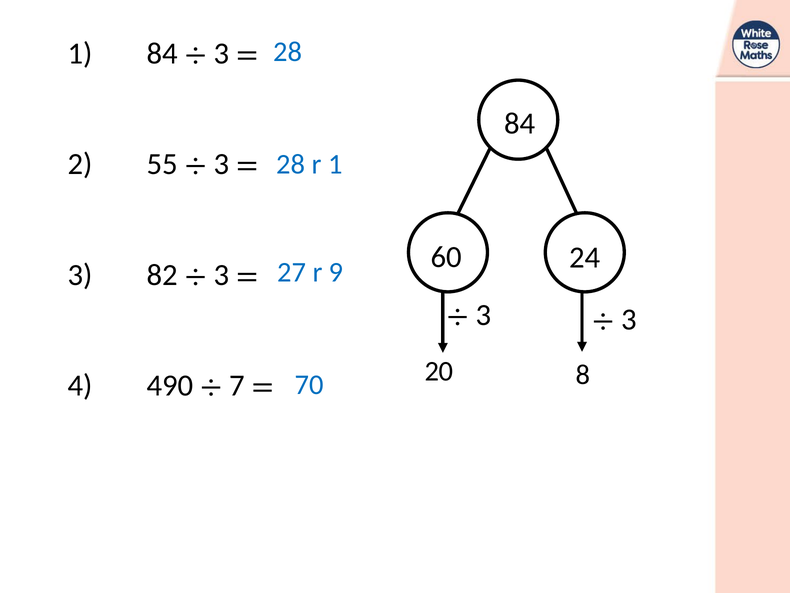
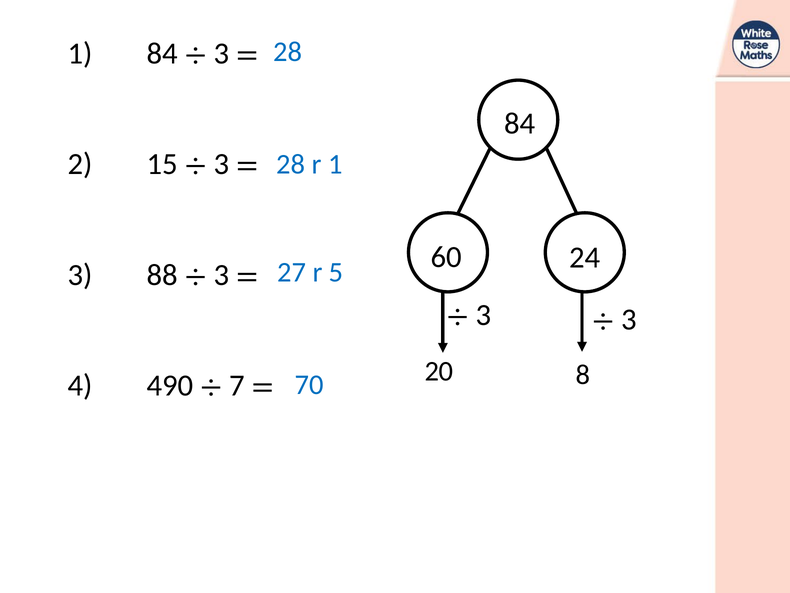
55: 55 -> 15 (162, 164)
9: 9 -> 5 (336, 272)
82: 82 -> 88 (162, 275)
